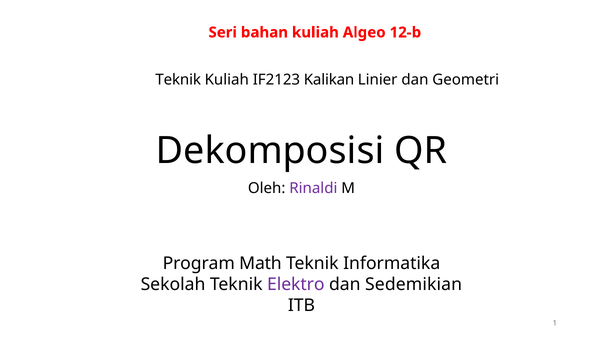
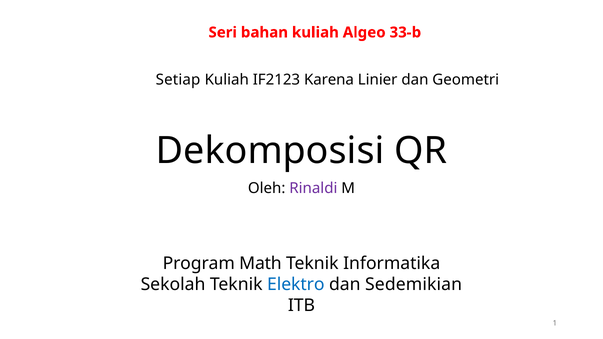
12-b: 12-b -> 33-b (405, 32)
Teknik: Teknik -> Setiap (178, 80)
Kalikan: Kalikan -> Karena (329, 80)
Elektro colour: purple -> blue (296, 285)
